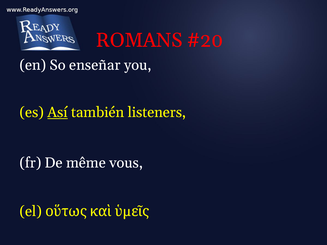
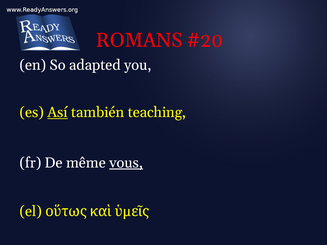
enseñar: enseñar -> adapted (95, 65)
listeners: listeners -> teaching (157, 113)
vous underline: none -> present (126, 163)
